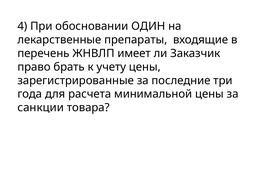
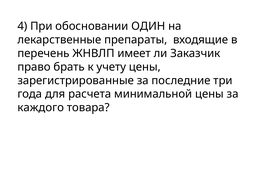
санкции: санкции -> каждого (41, 107)
